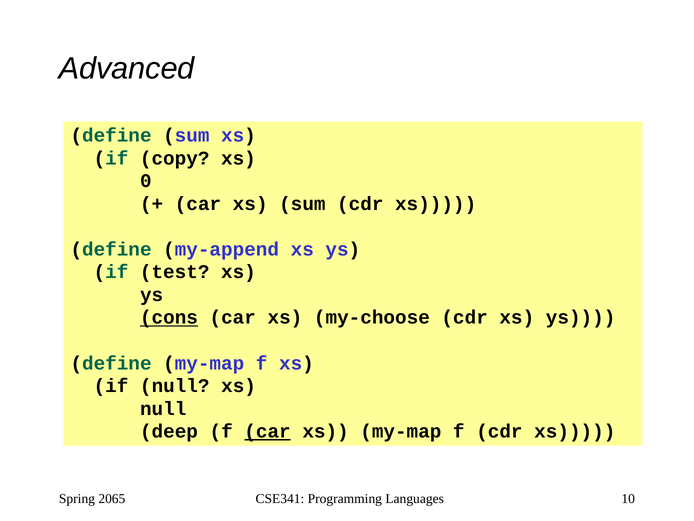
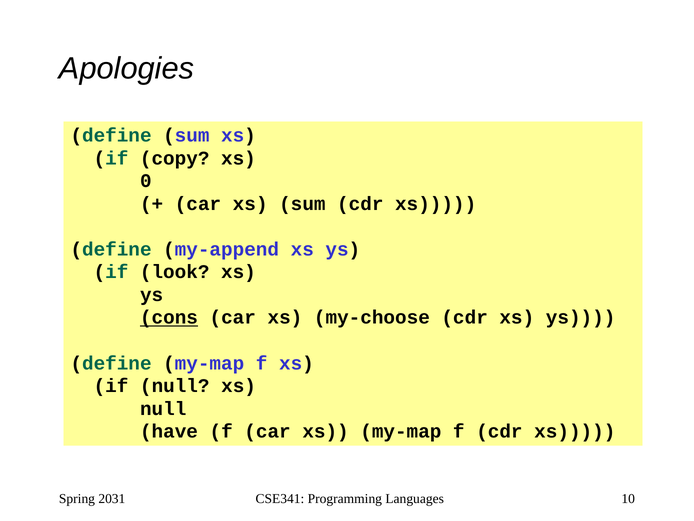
Advanced: Advanced -> Apologies (127, 69)
test: test -> look (175, 272)
deep: deep -> have (169, 431)
car underline: present -> none (268, 431)
2065: 2065 -> 2031 (112, 498)
